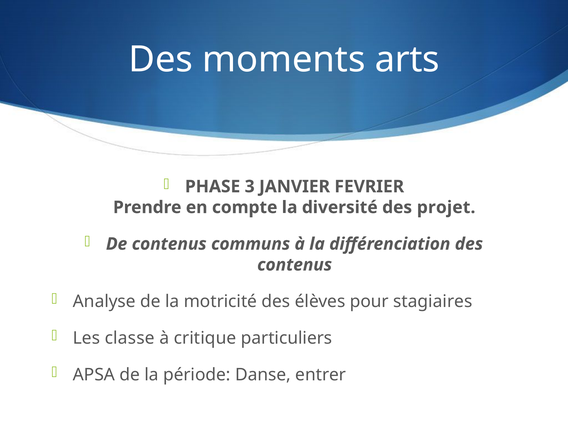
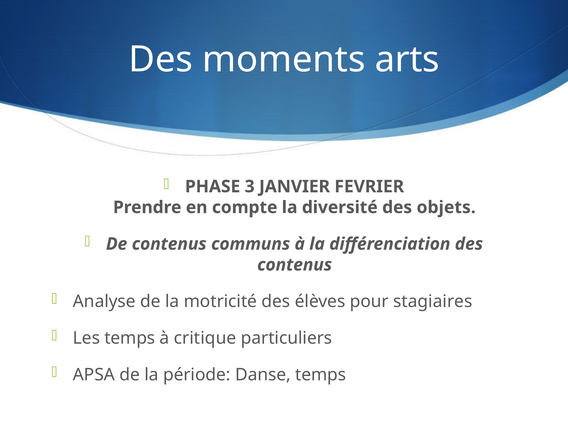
projet: projet -> objets (446, 207)
Les classe: classe -> temps (130, 338)
Danse entrer: entrer -> temps (321, 375)
